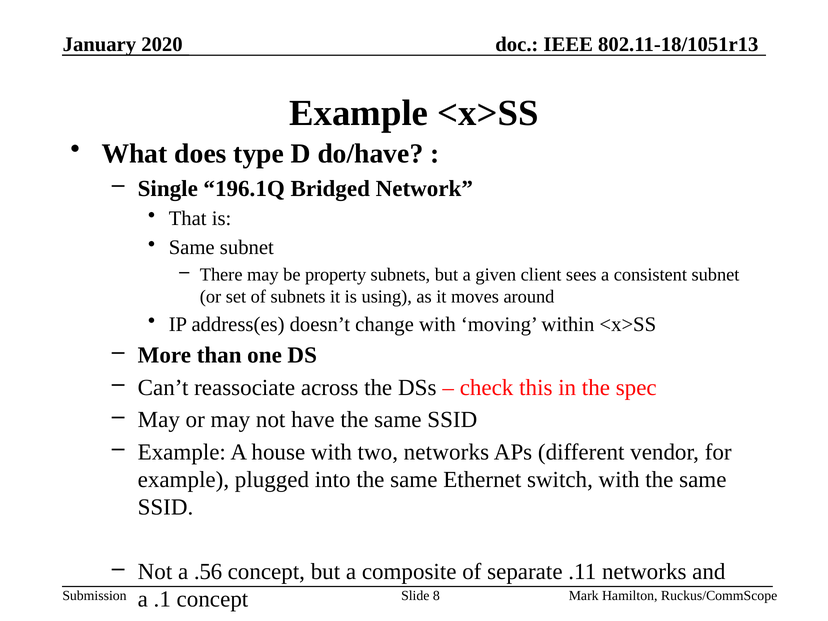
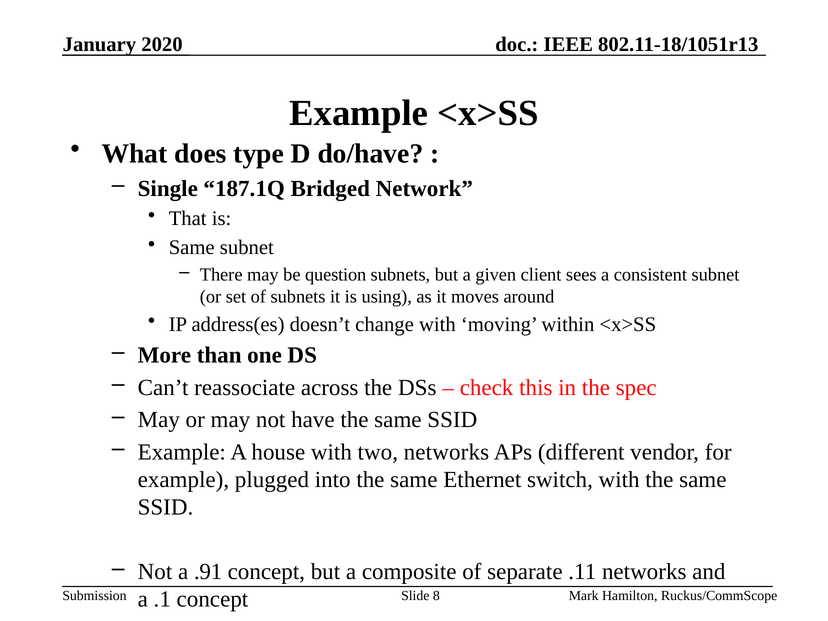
196.1Q: 196.1Q -> 187.1Q (244, 188)
property: property -> question (336, 275)
.56: .56 -> .91 (208, 572)
